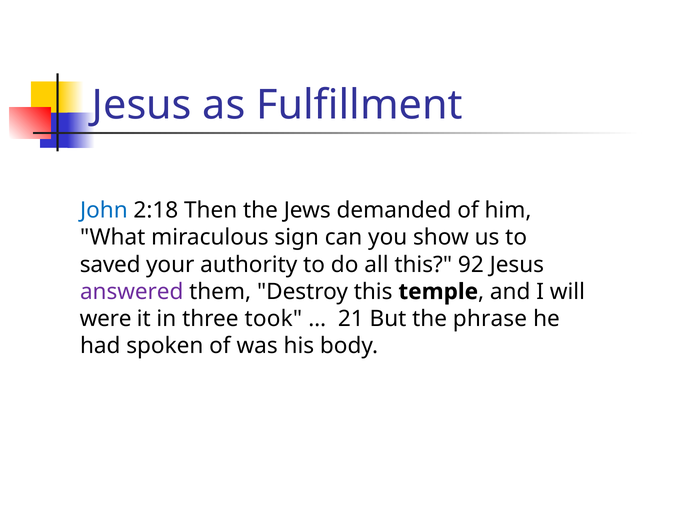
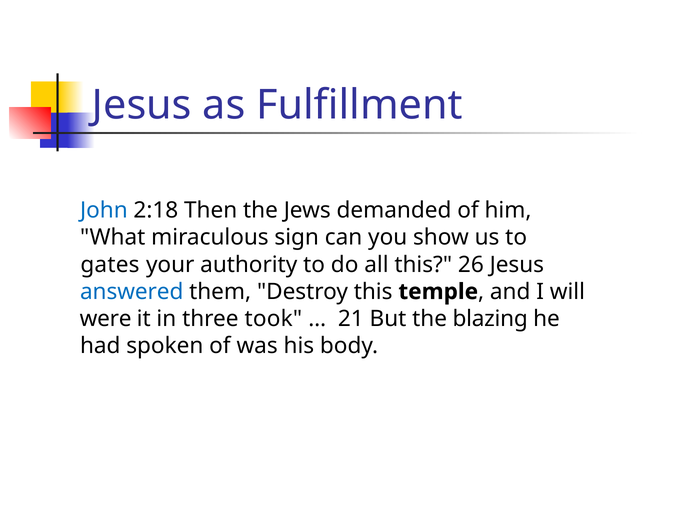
saved: saved -> gates (110, 264)
92: 92 -> 26 (471, 264)
answered colour: purple -> blue (132, 291)
phrase: phrase -> blazing (490, 319)
